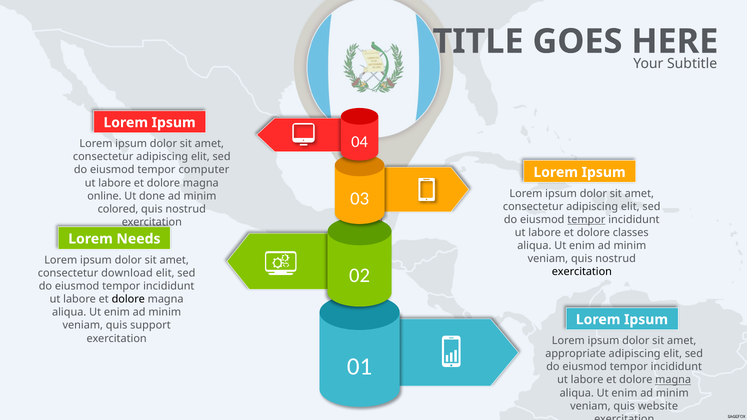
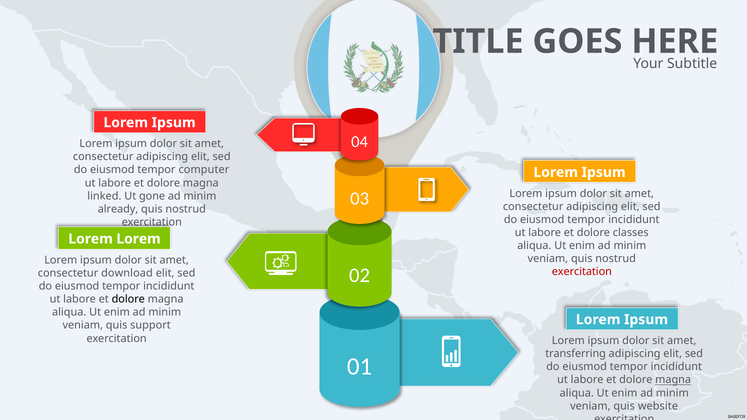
online: online -> linked (104, 196)
done: done -> gone (152, 196)
colored: colored -> already (118, 209)
tempor underline: present -> none (586, 220)
Lorem Needs: Needs -> Lorem (139, 239)
exercitation colour: black -> red (582, 272)
appropriate: appropriate -> transferring (576, 354)
